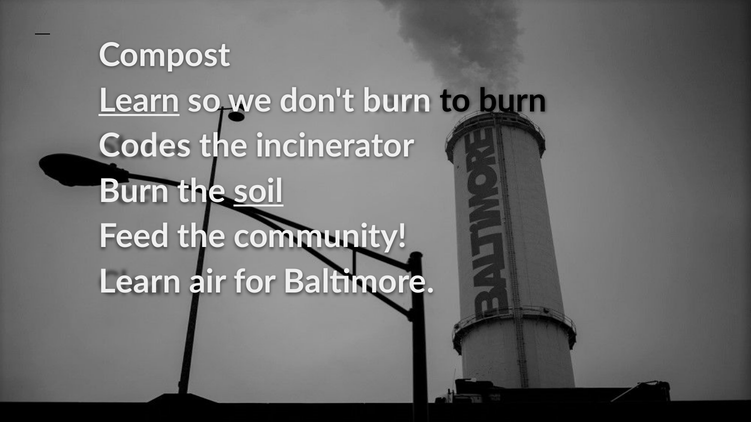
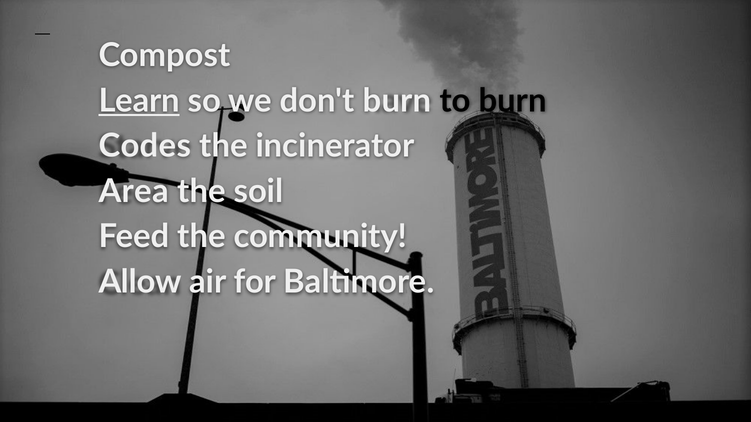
Burn: Burn -> Area (134, 191)
soil underline: present -> none (259, 191)
Learn: Learn -> Allow (140, 282)
